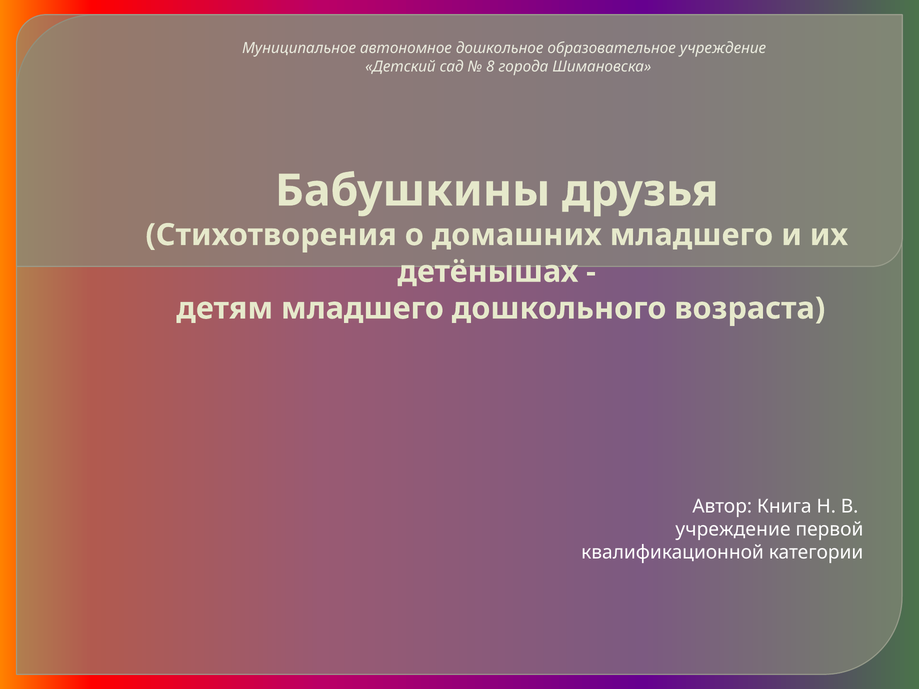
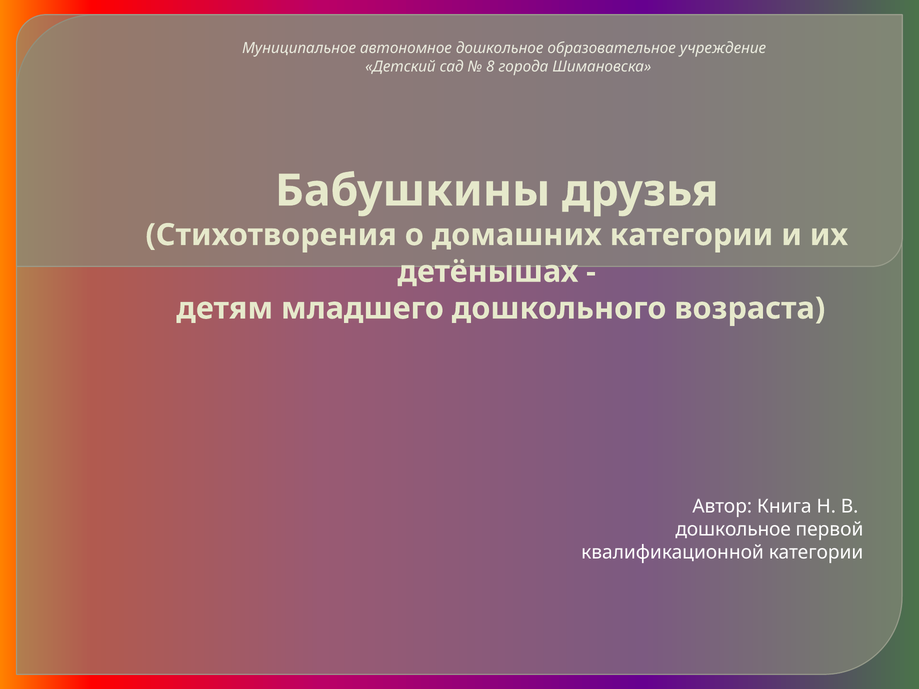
домашних младшего: младшего -> категории (692, 235)
учреждение: учреждение -> дошкольное (733, 530)
